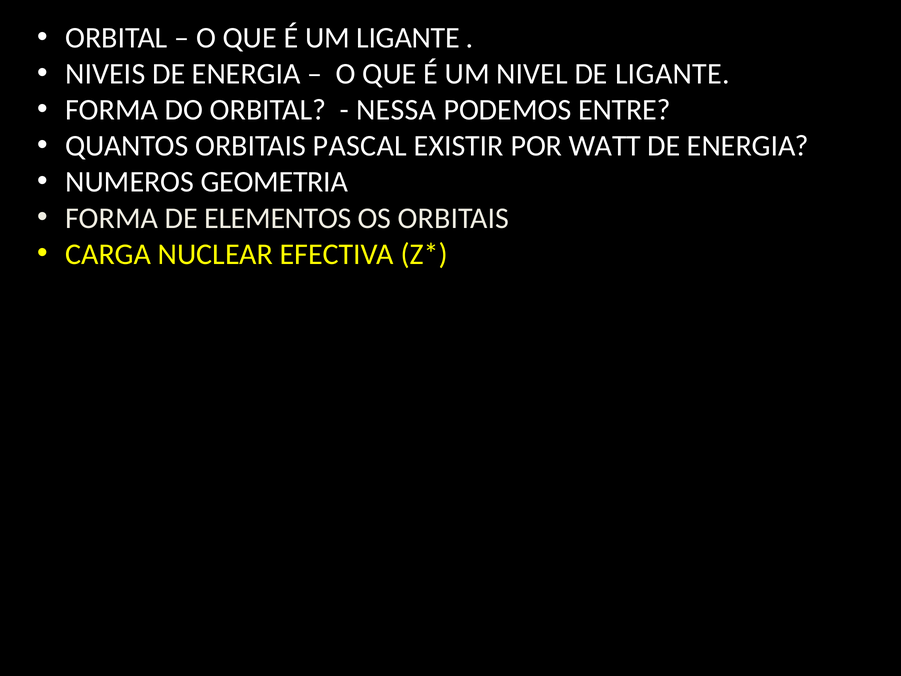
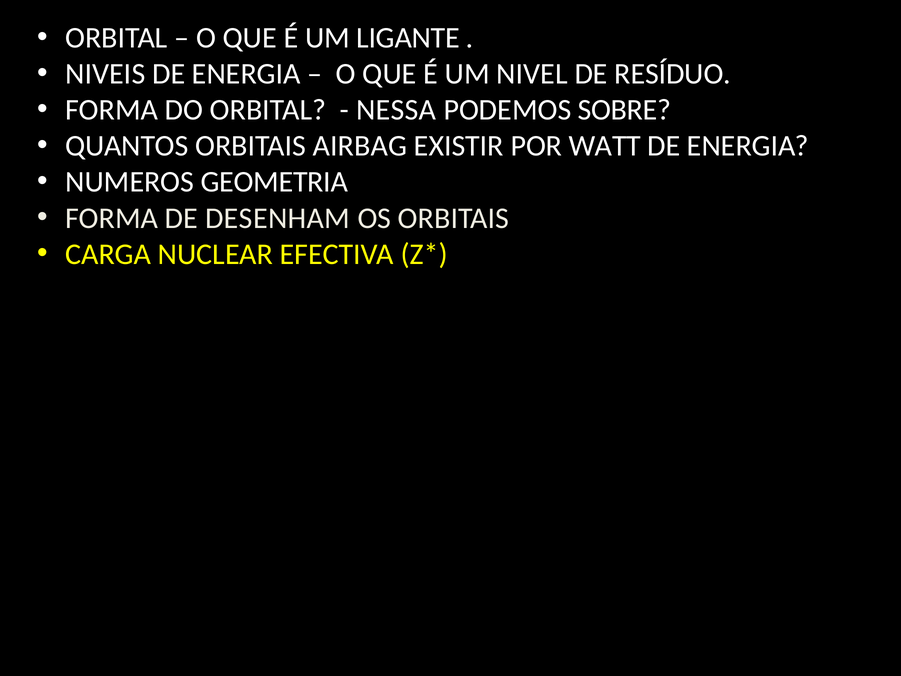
DE LIGANTE: LIGANTE -> RESÍDUO (673, 74)
ENTRE: ENTRE -> SOBRE (624, 110)
PASCAL: PASCAL -> AIRBAG (360, 146)
ELEMENTOS: ELEMENTOS -> DESENHAM (278, 218)
